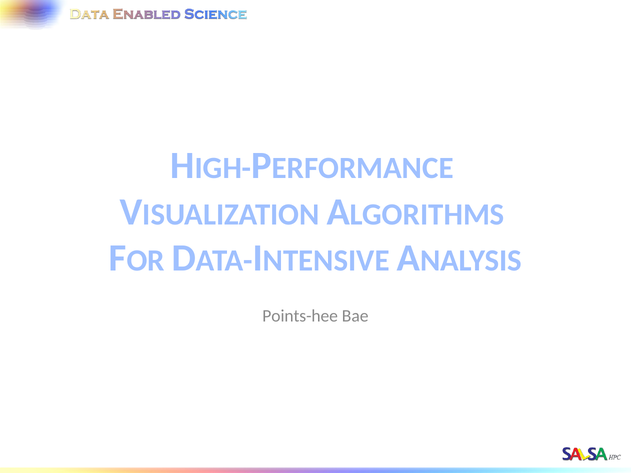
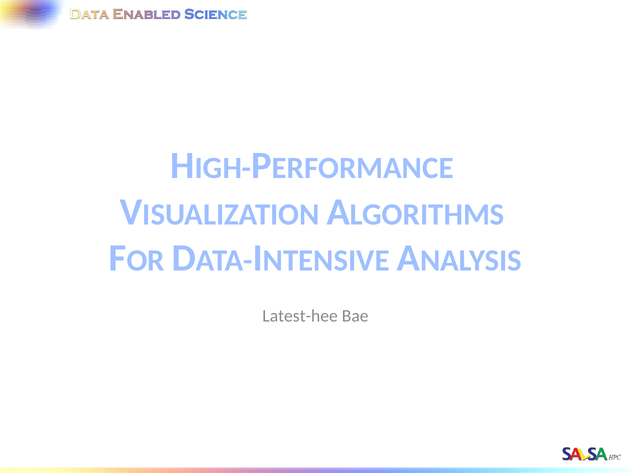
Points-hee: Points-hee -> Latest-hee (300, 316)
